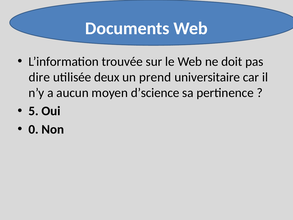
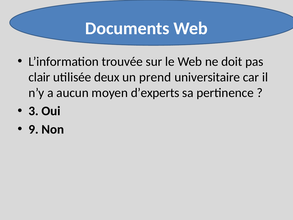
dire: dire -> clair (39, 77)
d’science: d’science -> d’experts (155, 93)
5: 5 -> 3 (34, 111)
0: 0 -> 9 (34, 129)
